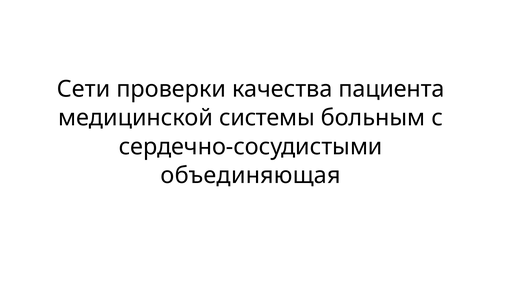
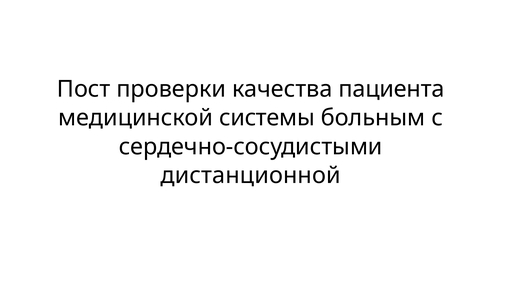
Сети: Сети -> Пост (84, 89)
объединяющая: объединяющая -> дистанционной (251, 176)
